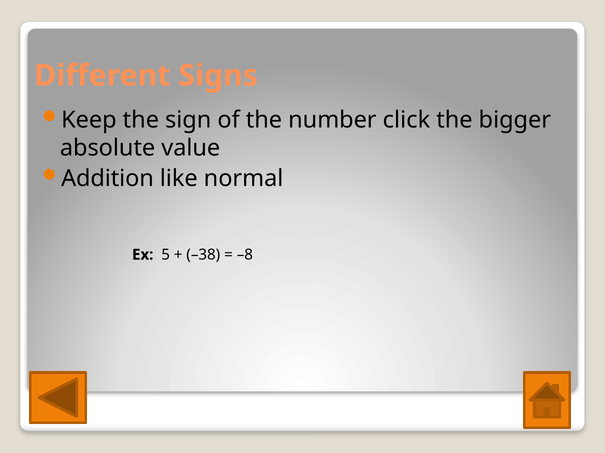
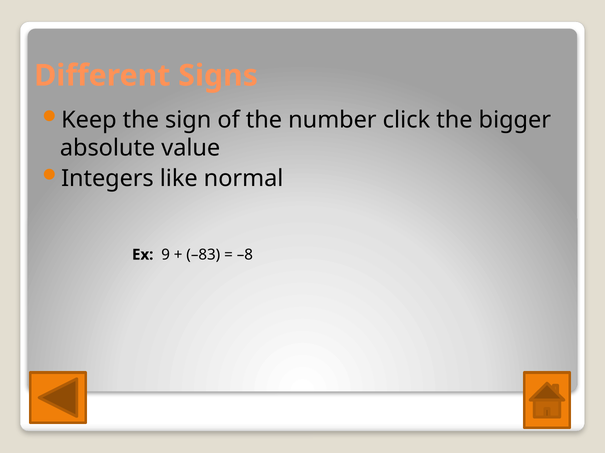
Addition: Addition -> Integers (107, 179)
5: 5 -> 9 (166, 255)
–38: –38 -> –83 (203, 255)
